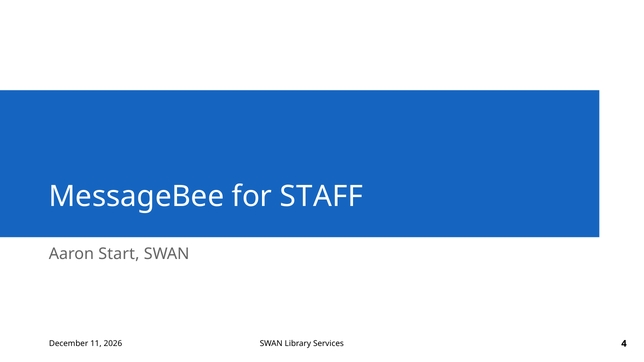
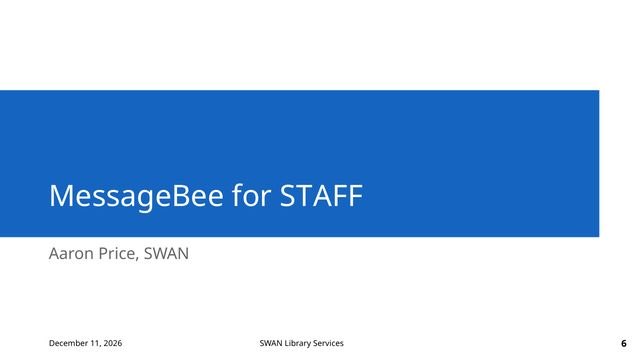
Start: Start -> Price (119, 254)
4: 4 -> 6 (624, 344)
